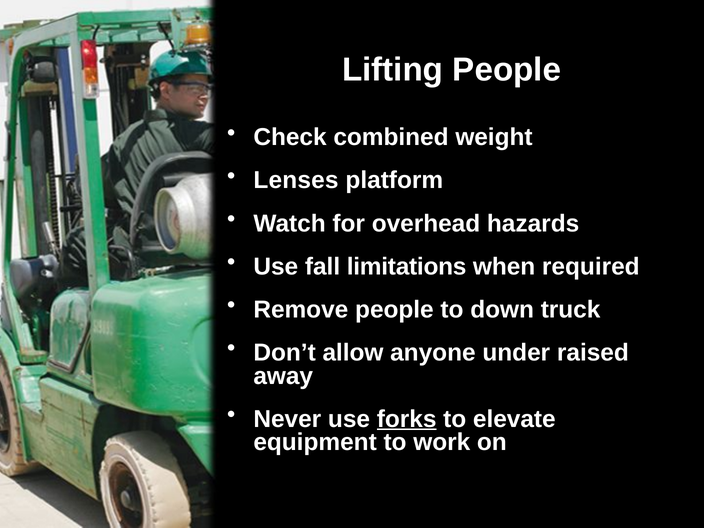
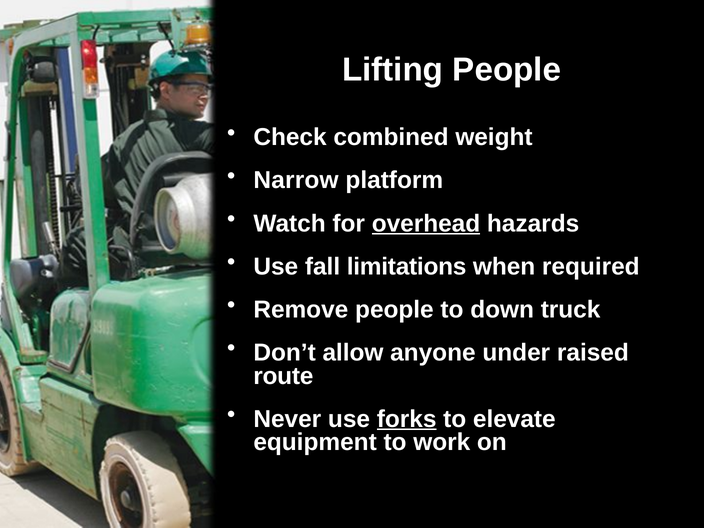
Lenses: Lenses -> Narrow (296, 180)
overhead underline: none -> present (426, 223)
away: away -> route (283, 376)
